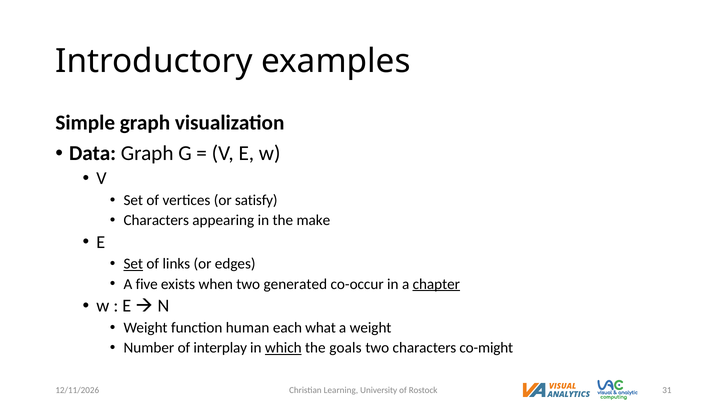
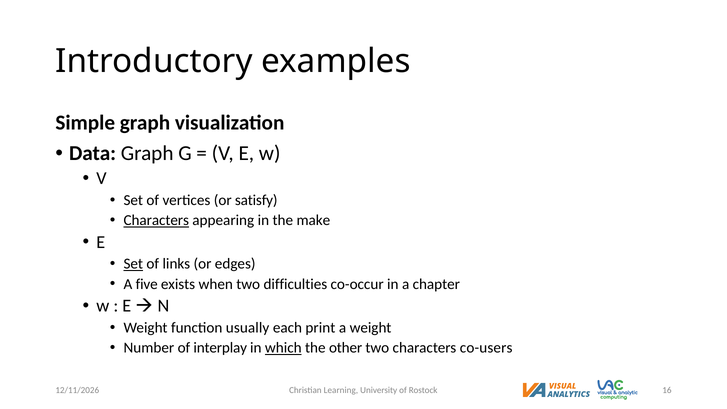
Characters underline: none -> present (156, 220)
generated: generated -> difficulties (295, 284)
chapter underline: present -> none (436, 284)
human: human -> usually (248, 328)
what: what -> print (320, 328)
goals: goals -> other (346, 348)
co-might: co-might -> co-users (486, 348)
31: 31 -> 16 (667, 390)
